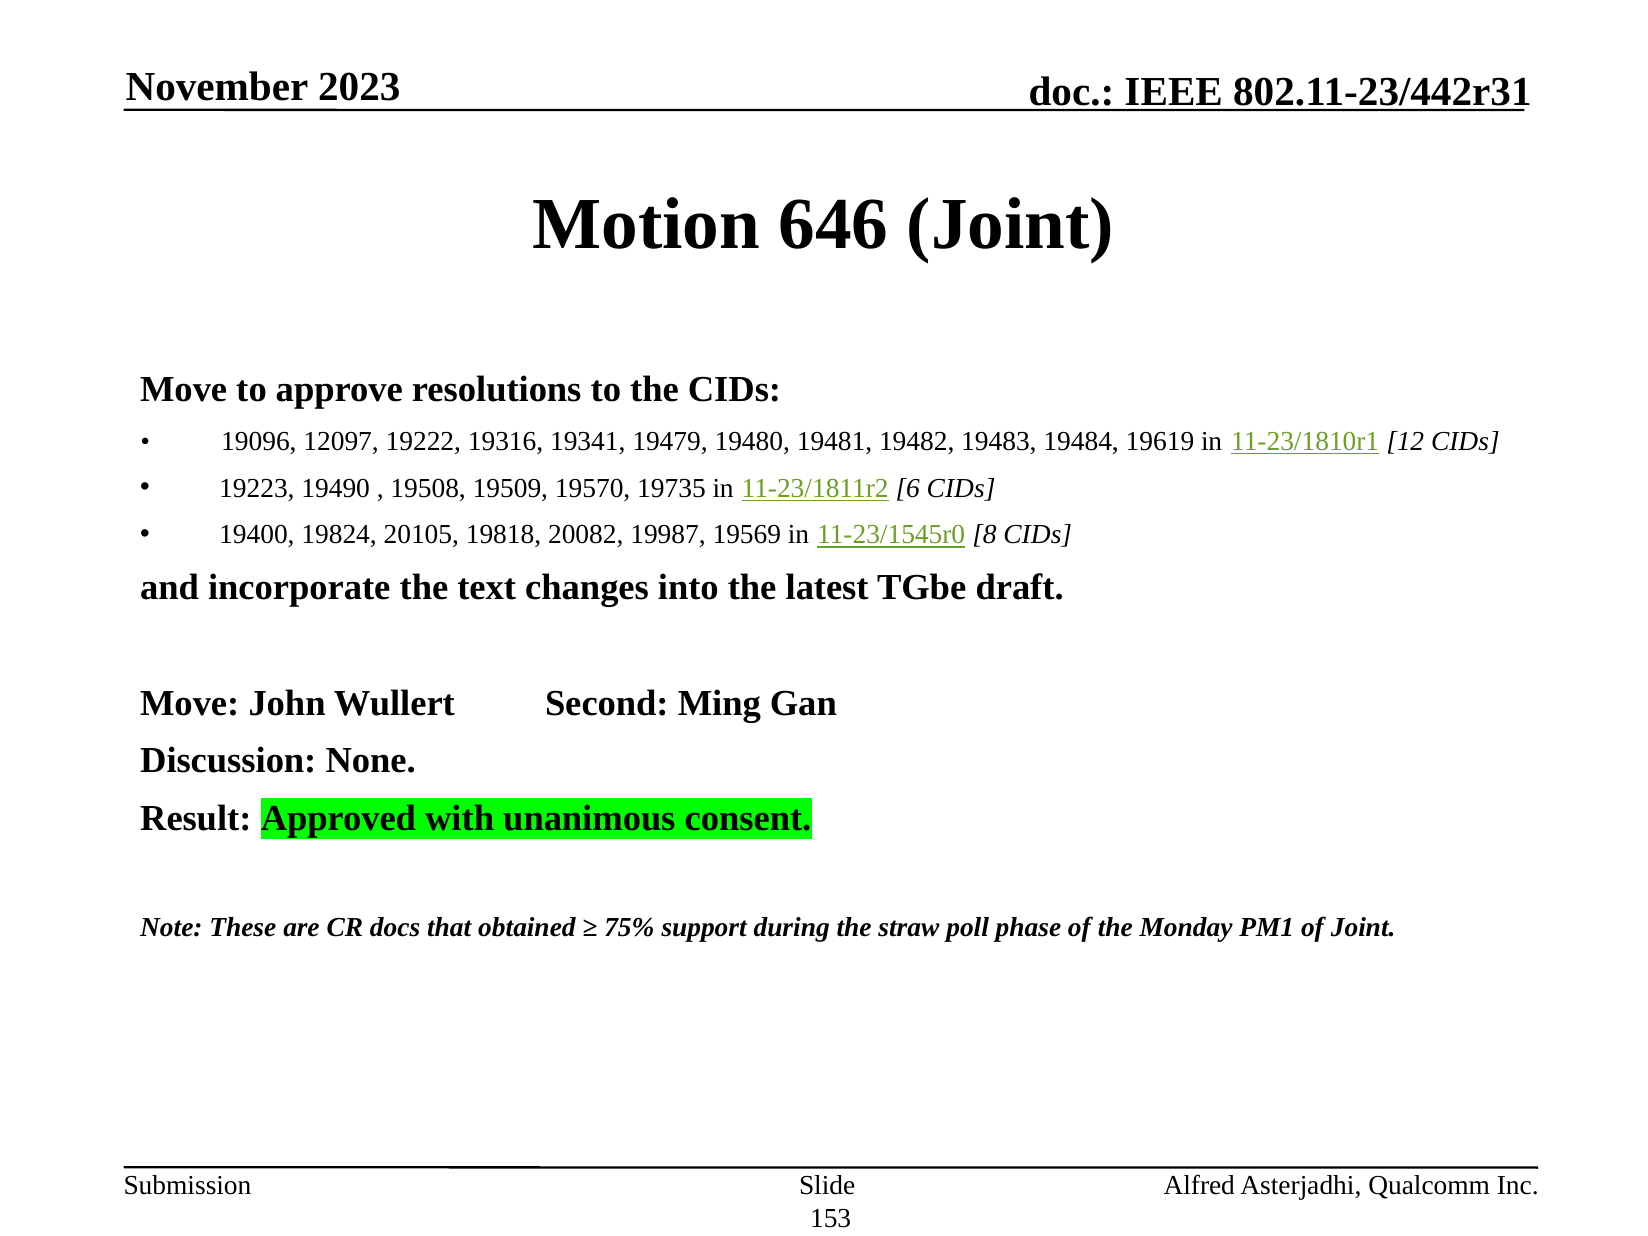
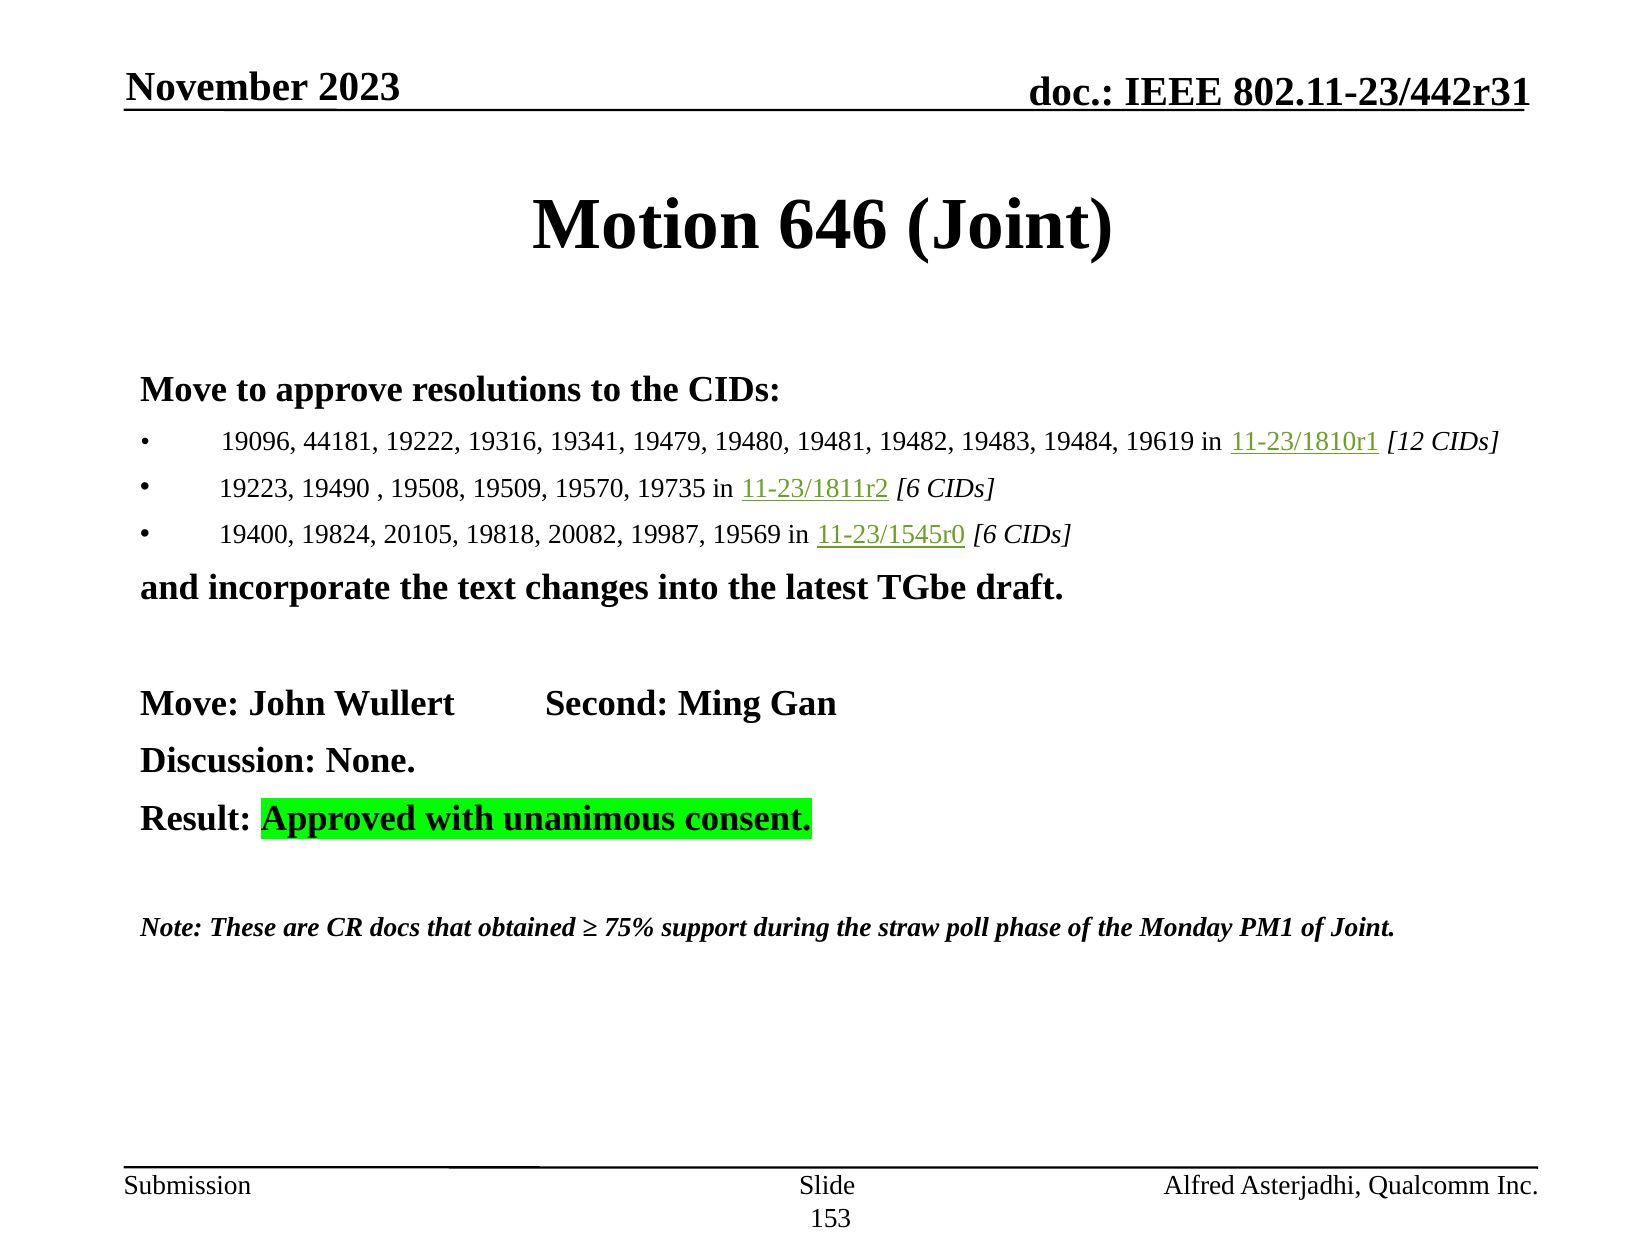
12097: 12097 -> 44181 (341, 441)
11-23/1545r0 8: 8 -> 6 (984, 535)
